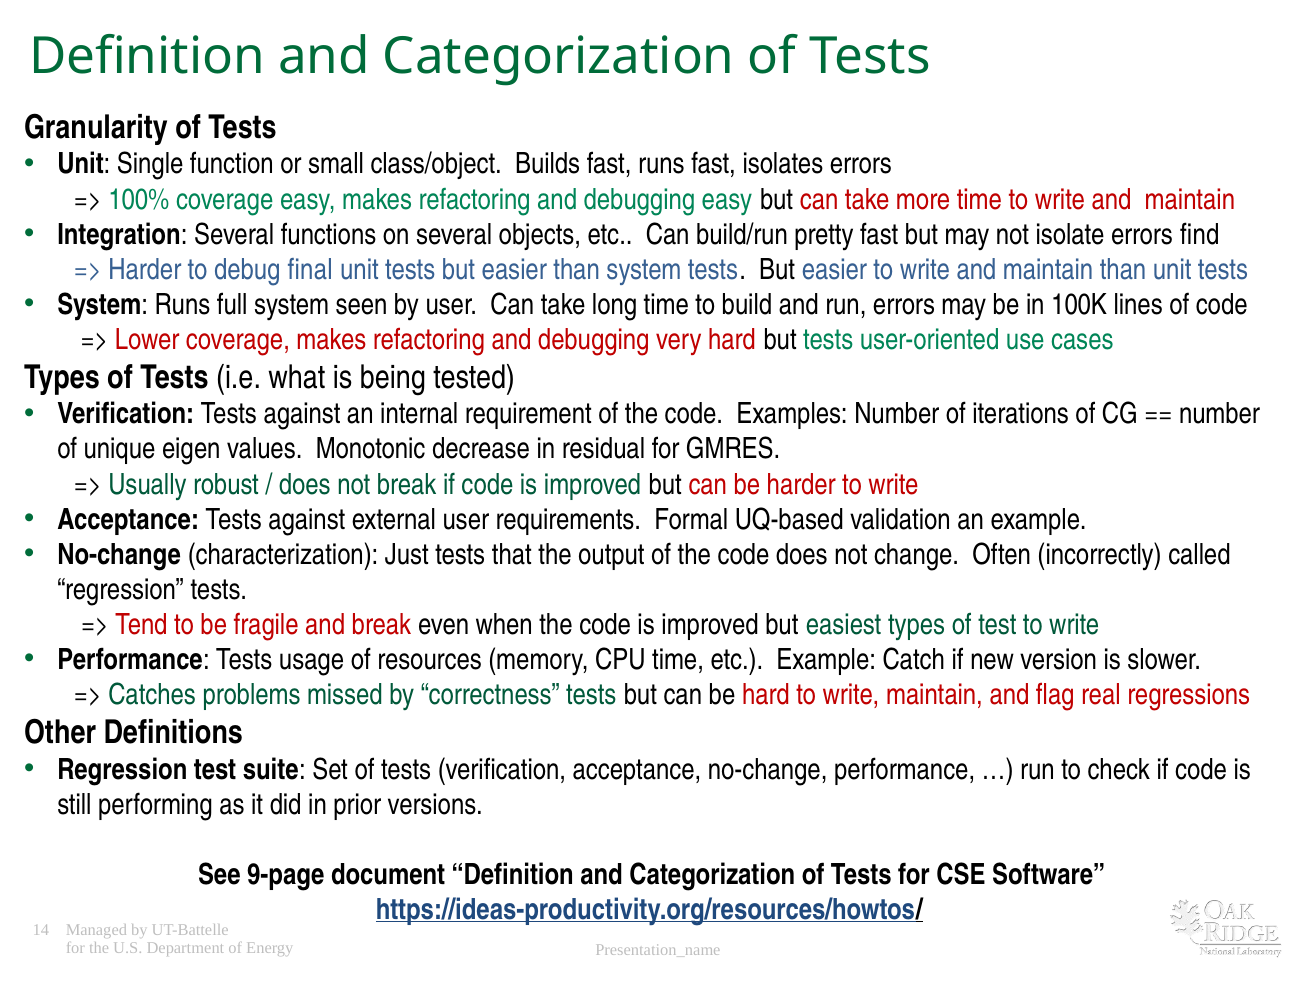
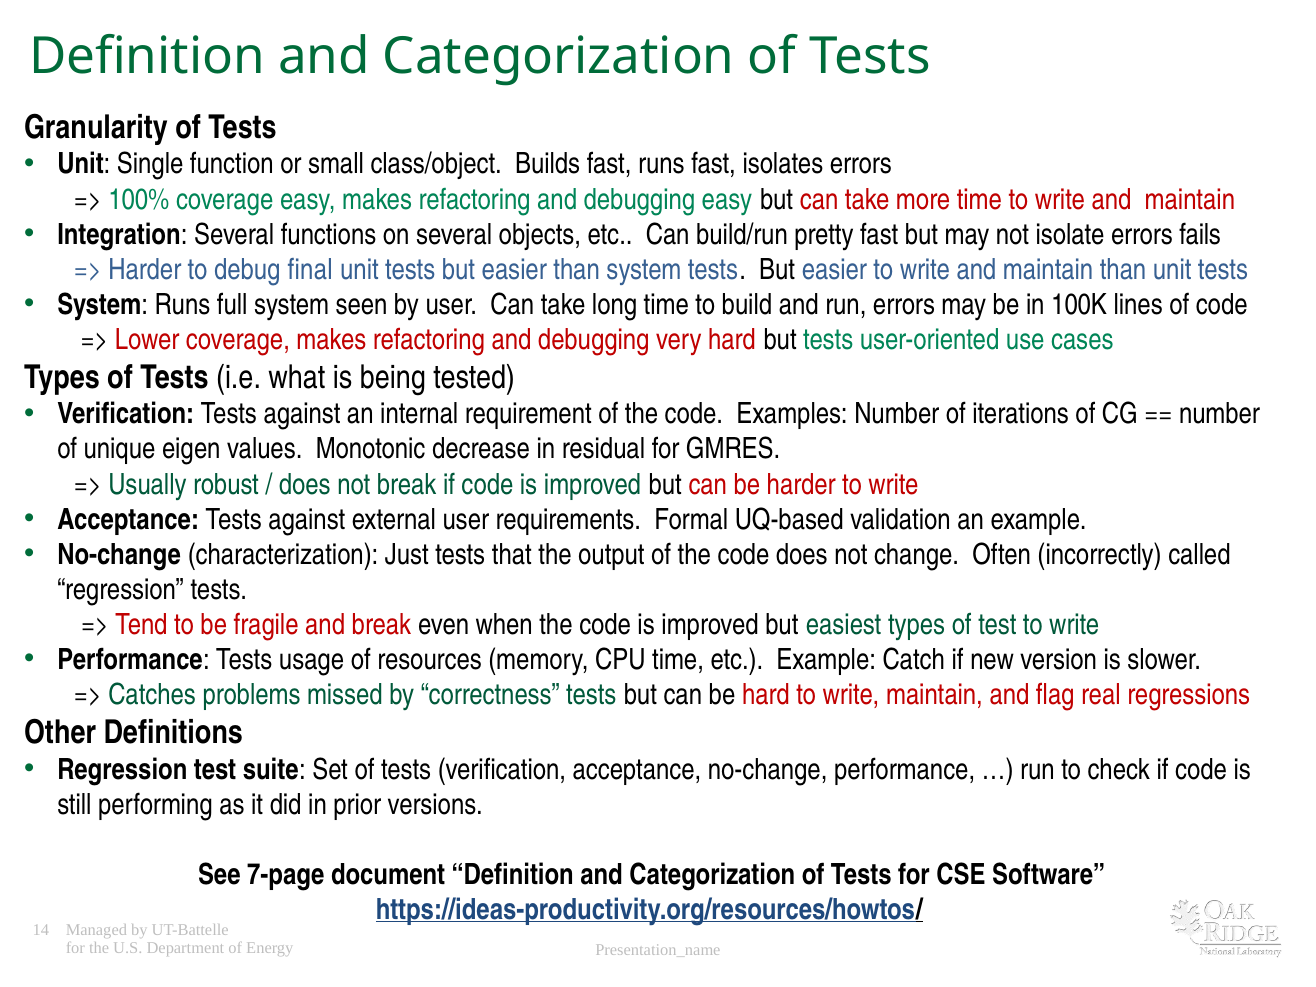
find: find -> fails (1200, 234)
9-page: 9-page -> 7-page (286, 875)
